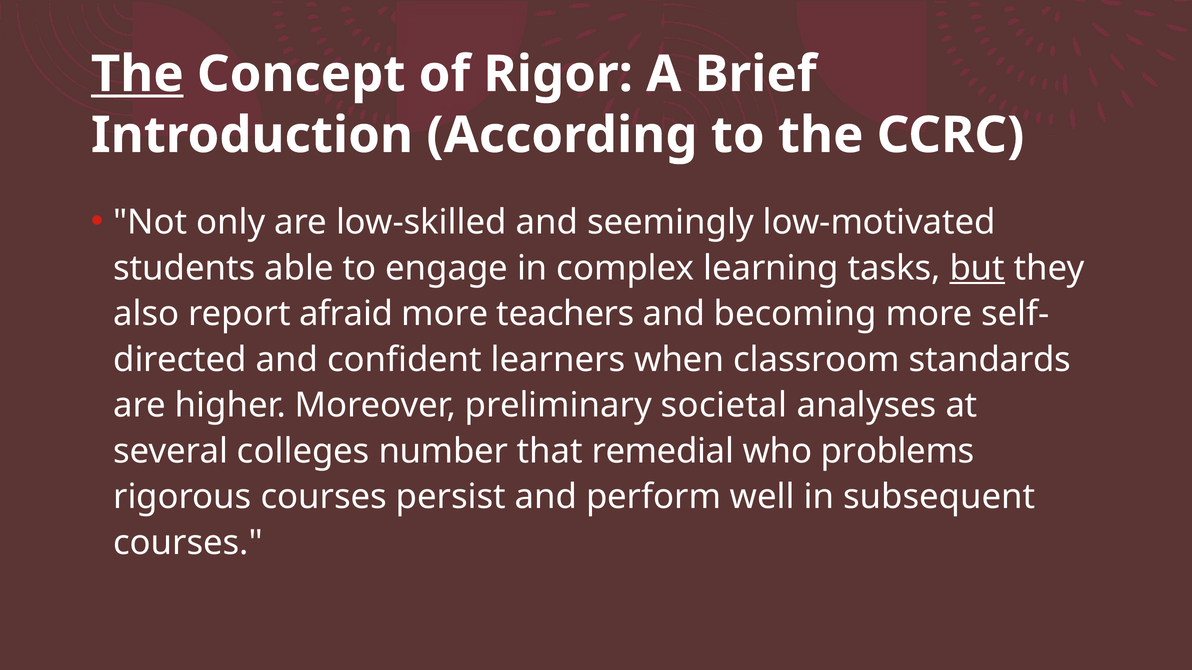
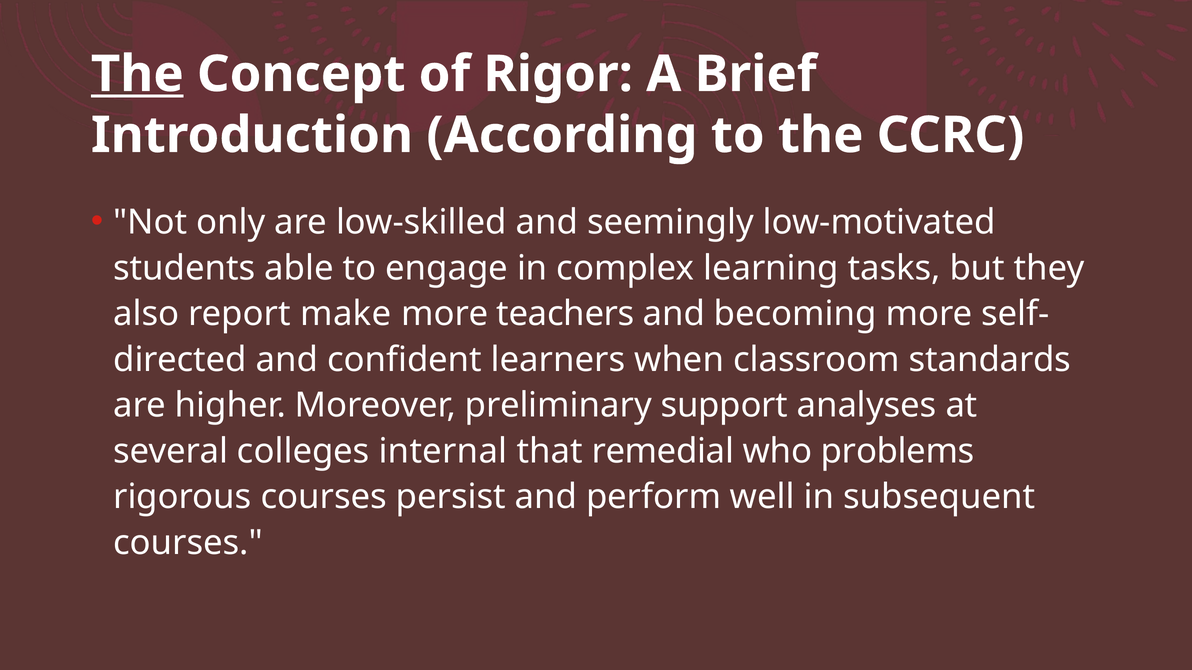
but underline: present -> none (977, 268)
afraid: afraid -> make (346, 314)
societal: societal -> support (724, 406)
number: number -> internal (443, 451)
